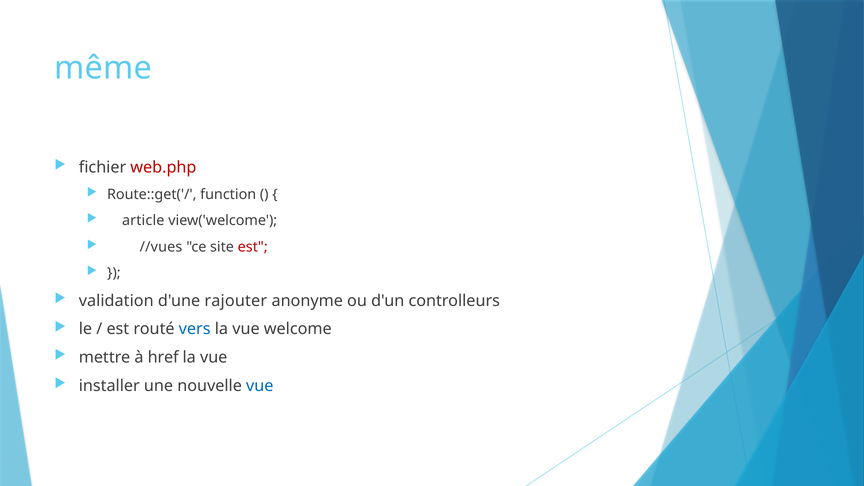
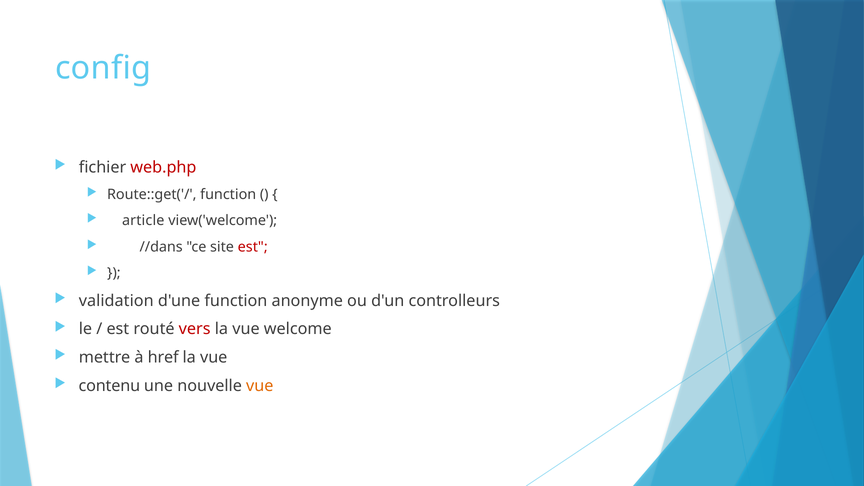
même: même -> config (103, 68)
//vues: //vues -> //dans (161, 247)
d'une rajouter: rajouter -> function (236, 301)
vers colour: blue -> red (195, 329)
installer: installer -> contenu (109, 386)
vue colour: blue -> orange (260, 386)
